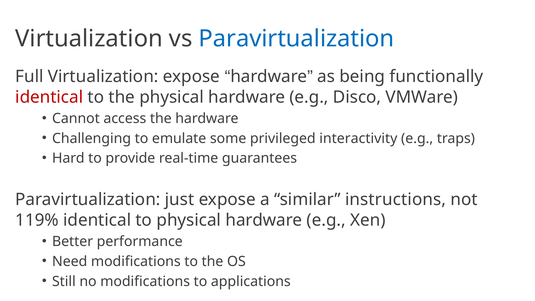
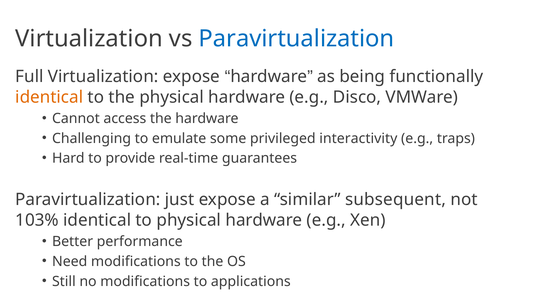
identical colour: red -> orange (49, 97)
instructions: instructions -> subsequent (396, 200)
119%: 119% -> 103% (37, 220)
